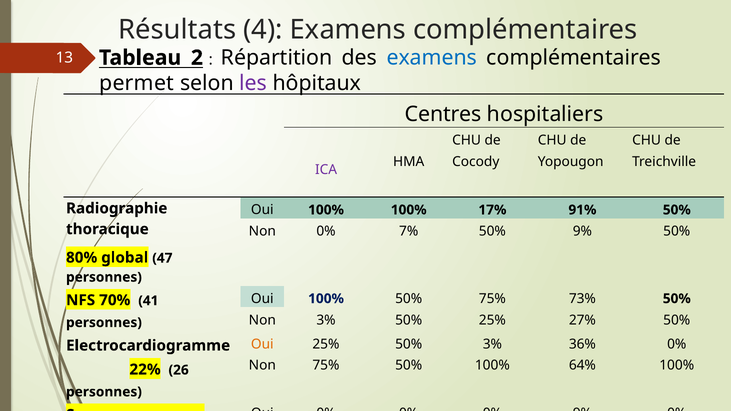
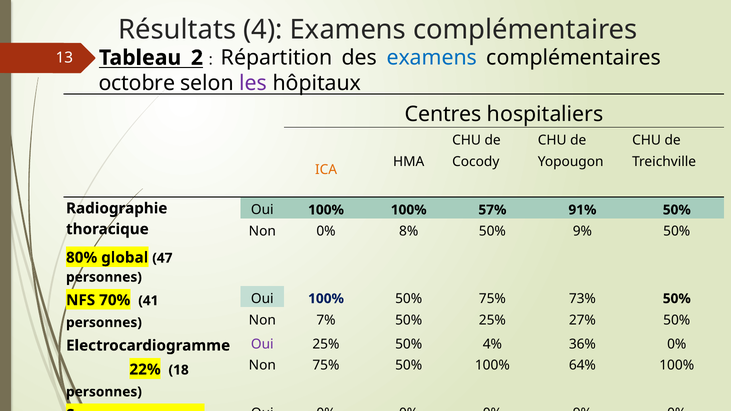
permet: permet -> octobre (137, 83)
ICA colour: purple -> orange (326, 170)
17%: 17% -> 57% (492, 210)
7%: 7% -> 8% (409, 231)
Non 3%: 3% -> 7% (326, 320)
Oui colour: orange -> purple (262, 344)
50% 3%: 3% -> 4% (492, 344)
26: 26 -> 18 (179, 370)
